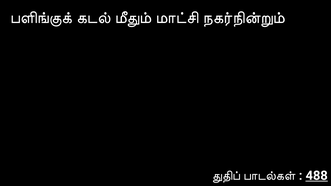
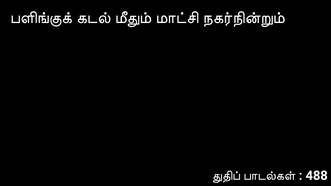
488 underline: present -> none (317, 176)
